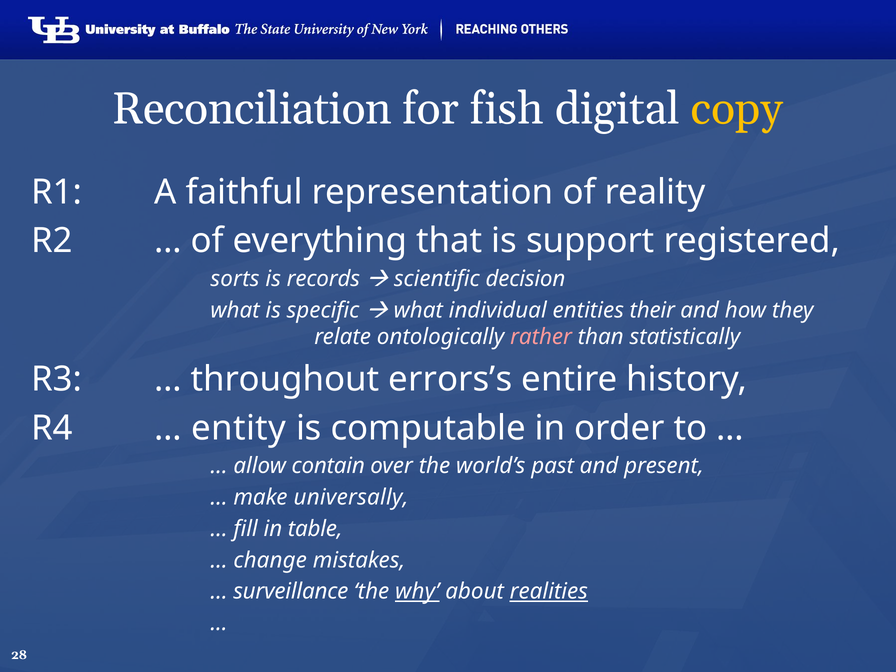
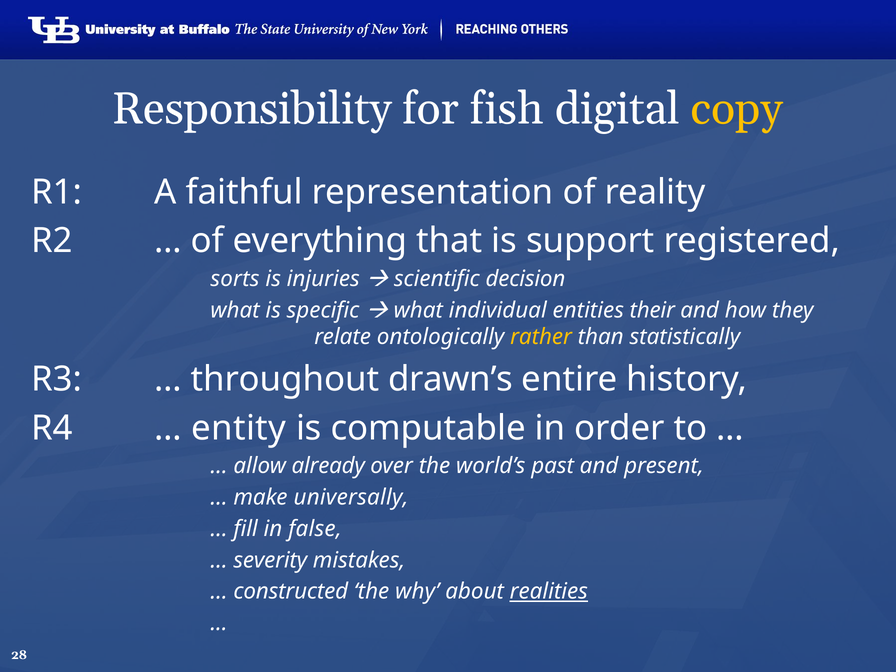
Reconciliation: Reconciliation -> Responsibility (252, 109)
records: records -> injuries (323, 279)
rather colour: pink -> yellow (541, 337)
errors’s: errors’s -> drawn’s (451, 379)
contain: contain -> already (328, 466)
table: table -> false (315, 529)
change: change -> severity (270, 560)
surveillance: surveillance -> constructed (291, 592)
why underline: present -> none (417, 592)
